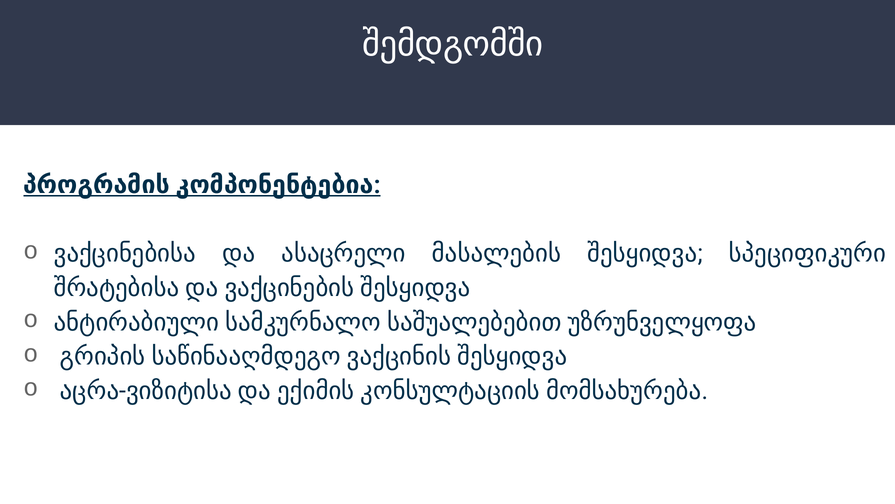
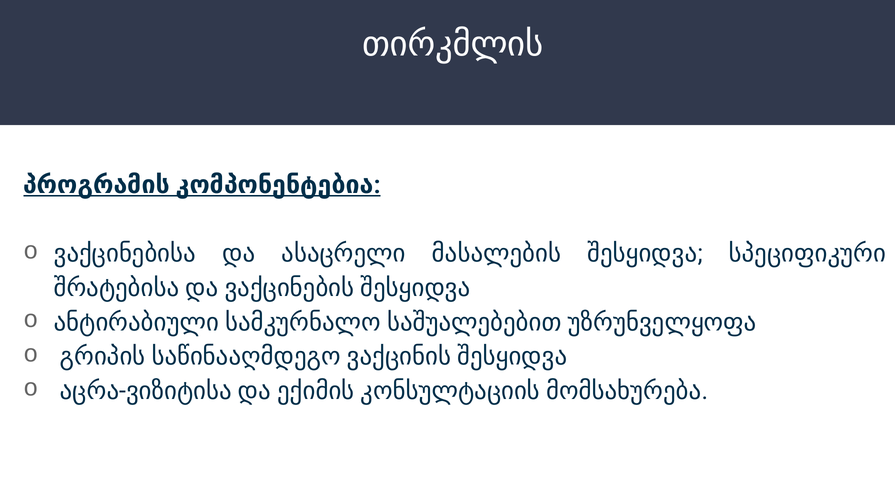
შემდგომში: შემდგომში -> თირკმლის (453, 44)
